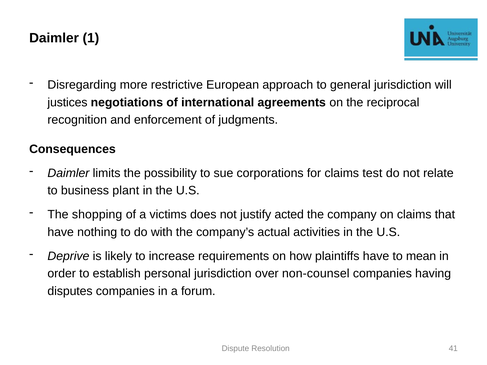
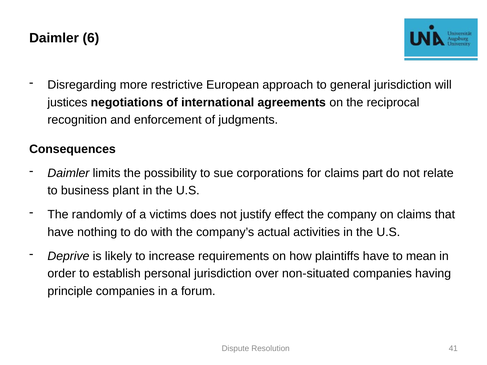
1: 1 -> 6 (91, 38)
test: test -> part (373, 173)
shopping: shopping -> randomly (97, 215)
acted: acted -> effect (289, 215)
non-counsel: non-counsel -> non-situated (316, 274)
disputes: disputes -> principle (70, 291)
